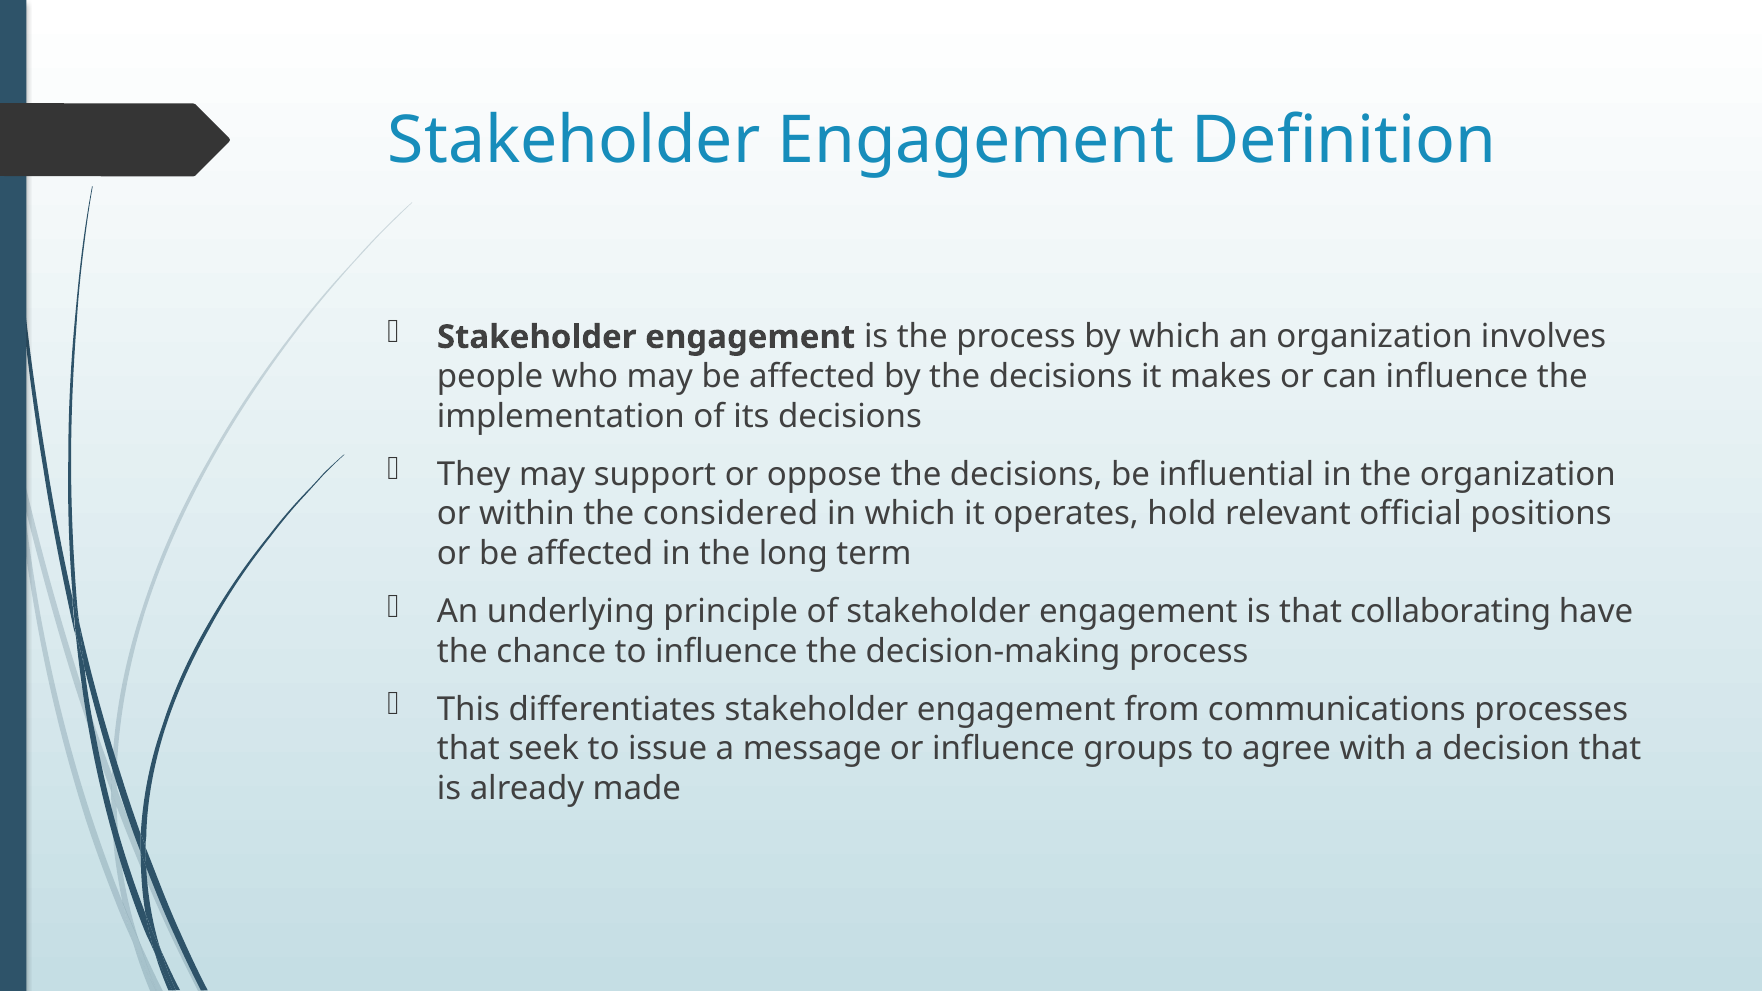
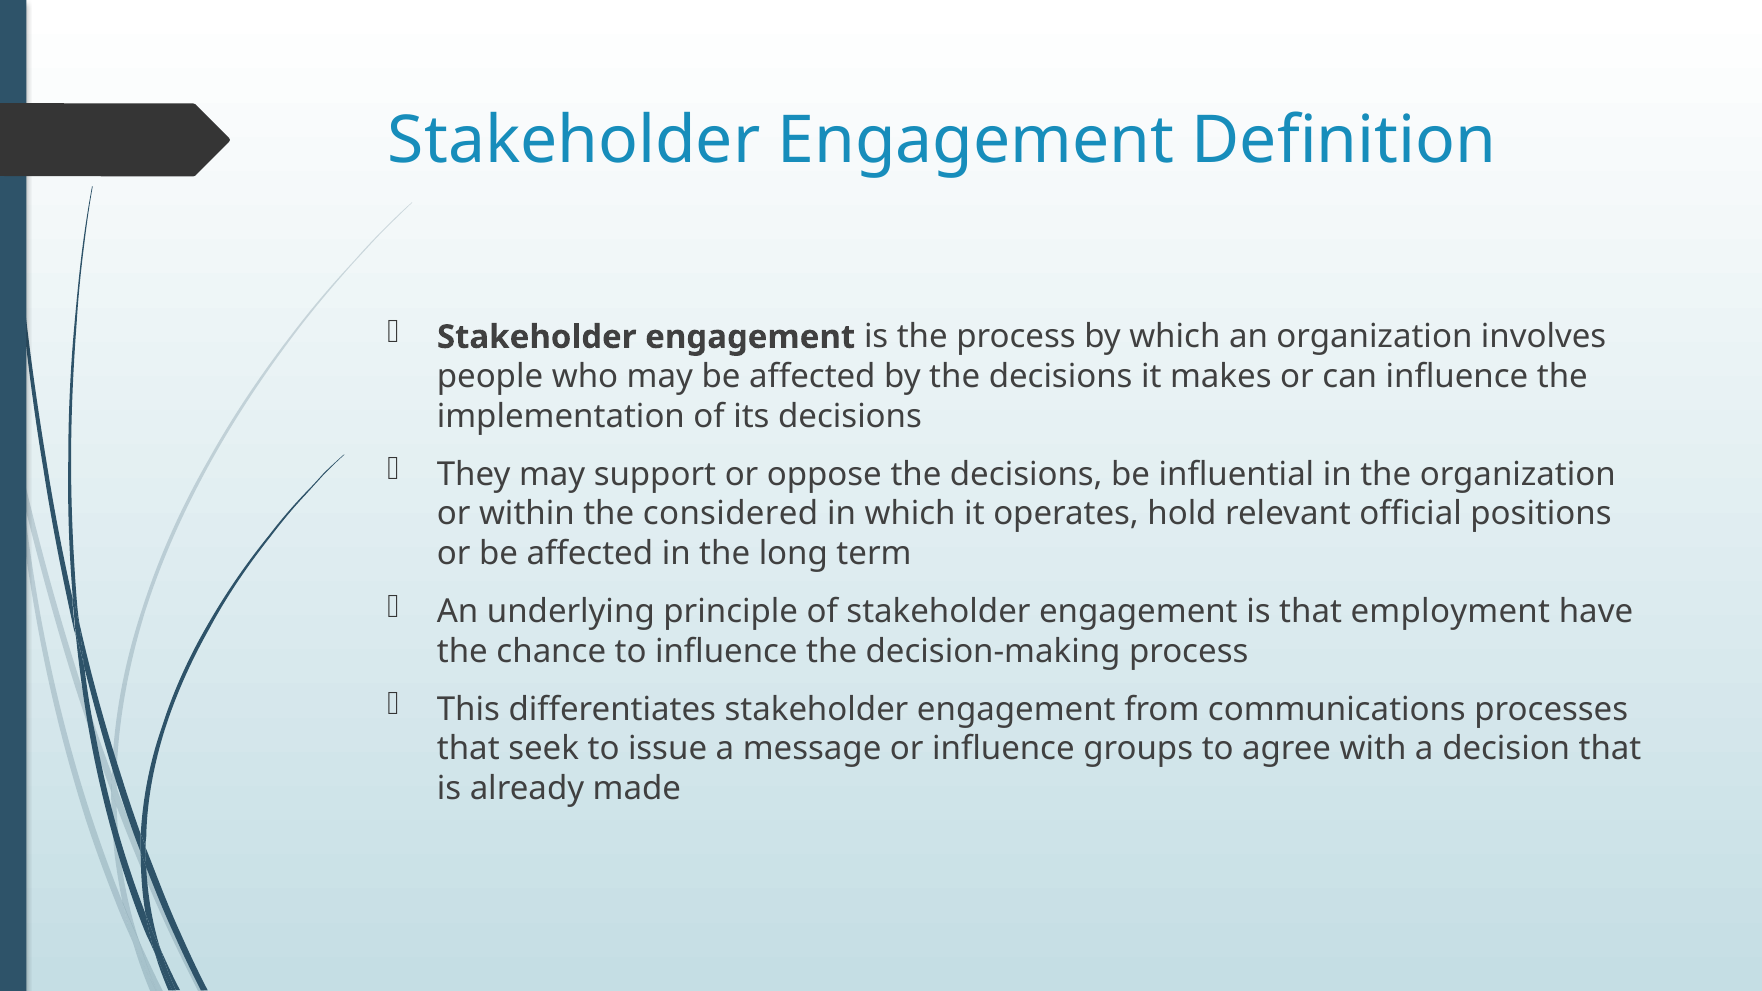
collaborating: collaborating -> employment (1450, 612)
